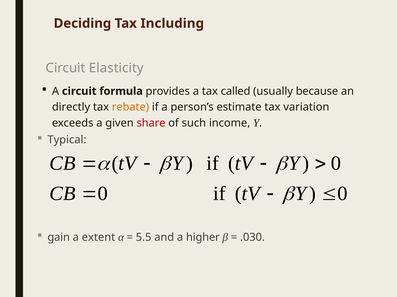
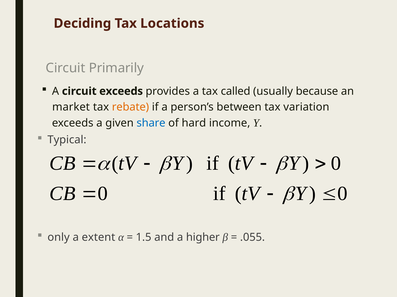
Including: Including -> Locations (172, 23)
Elasticity: Elasticity -> Primarily (116, 68)
circuit formula: formula -> exceeds (121, 91)
directly: directly -> market (71, 107)
estimate: estimate -> between (239, 107)
share colour: red -> blue (151, 123)
such: such -> hard (194, 123)
gain: gain -> only (59, 238)
5.5: 5.5 -> 1.5 (144, 238)
.030: .030 -> .055 (252, 238)
